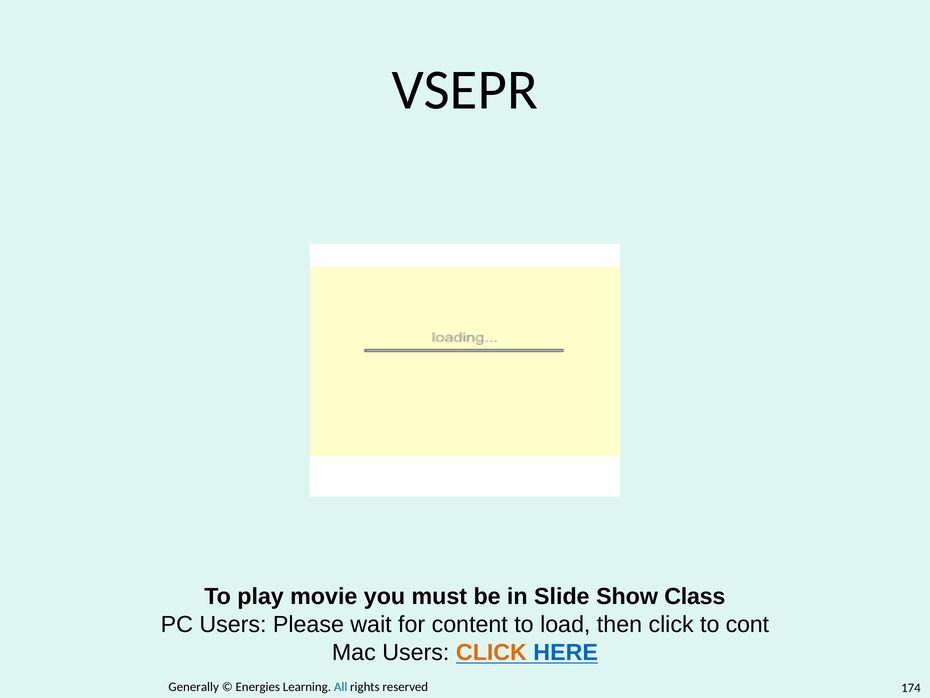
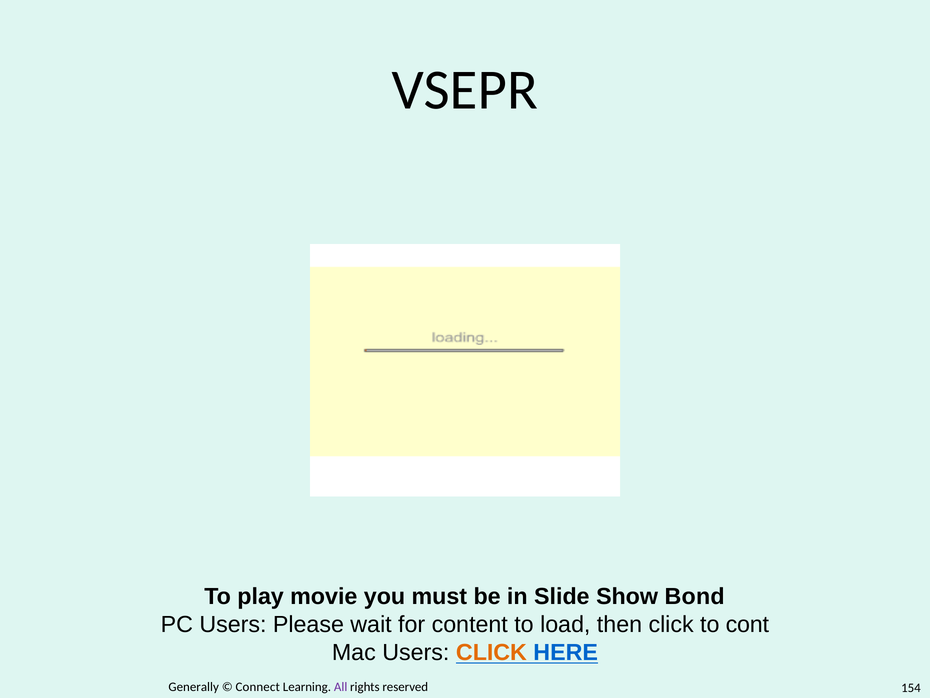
Class: Class -> Bond (695, 596)
Energies: Energies -> Connect (258, 686)
All colour: blue -> purple (341, 686)
174: 174 -> 154 (911, 688)
